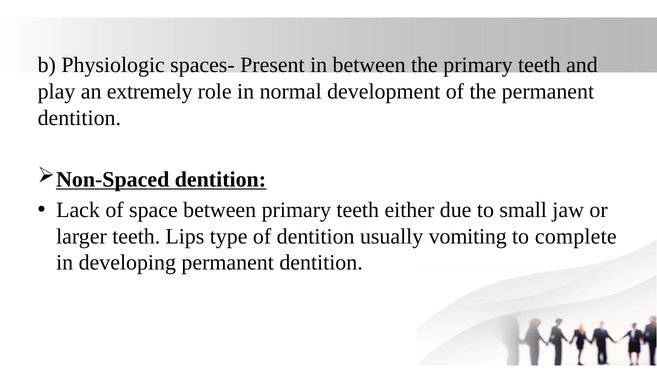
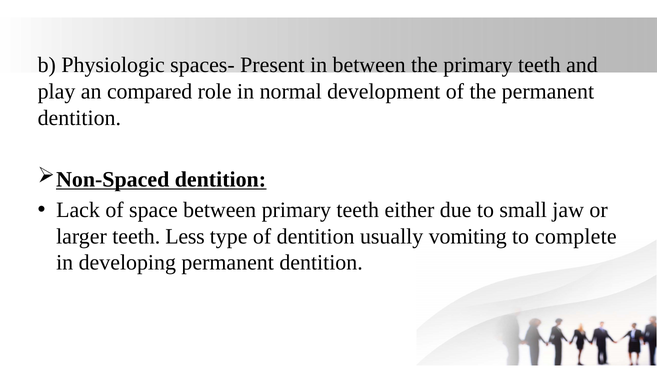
extremely: extremely -> compared (150, 91)
Lips: Lips -> Less (185, 236)
